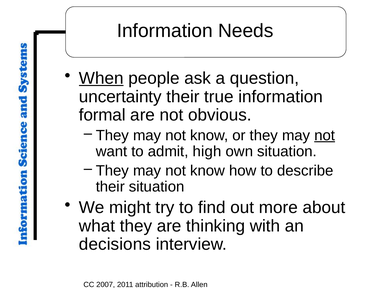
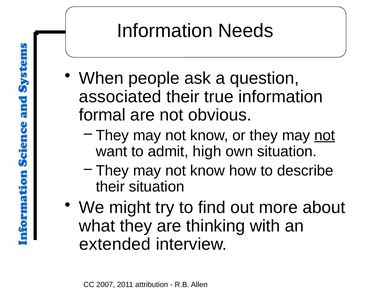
When underline: present -> none (101, 78)
uncertainty: uncertainty -> associated (120, 97)
decisions: decisions -> extended (115, 244)
